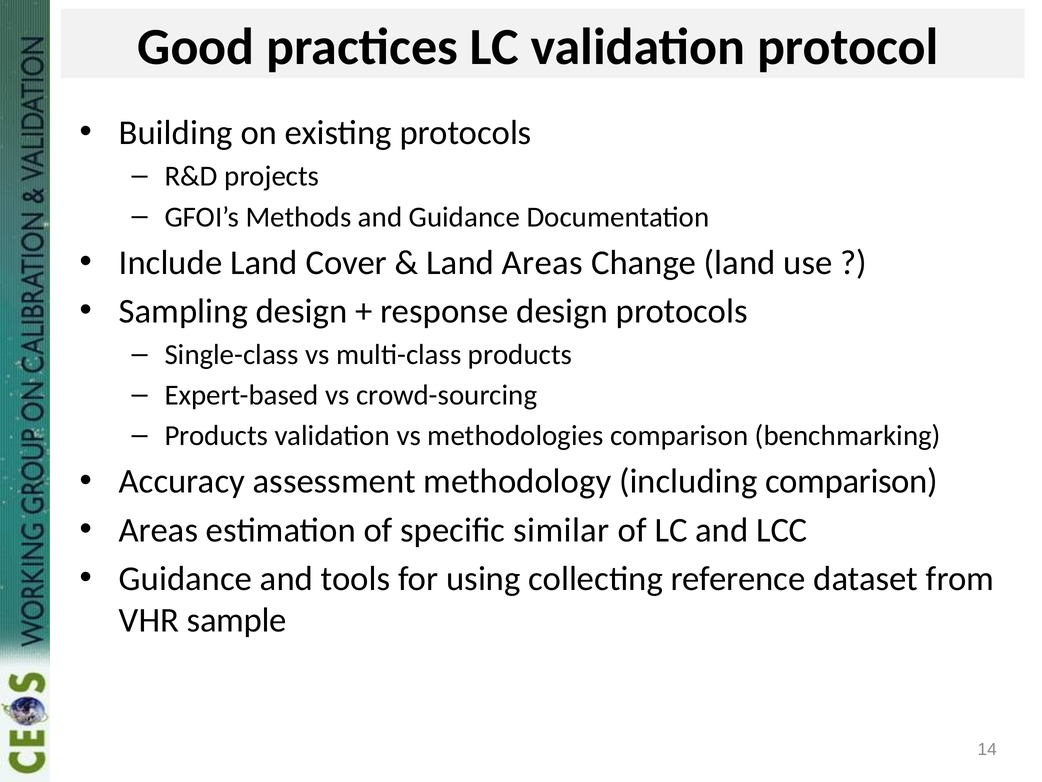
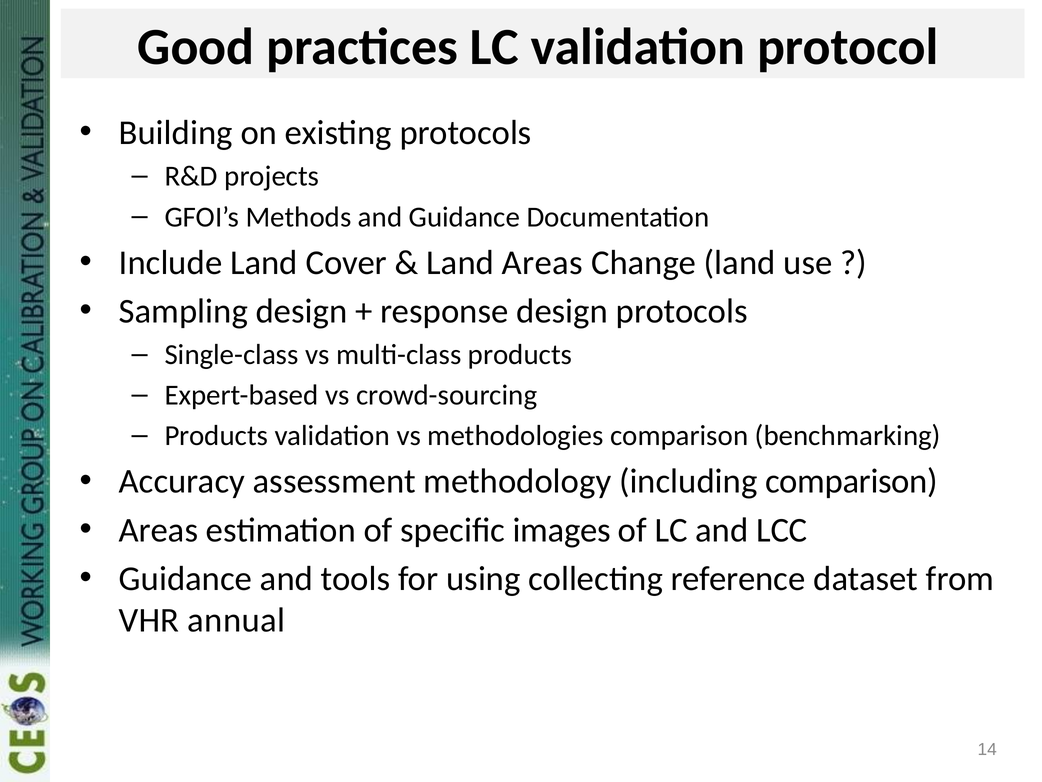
similar: similar -> images (562, 530)
sample: sample -> annual (236, 620)
